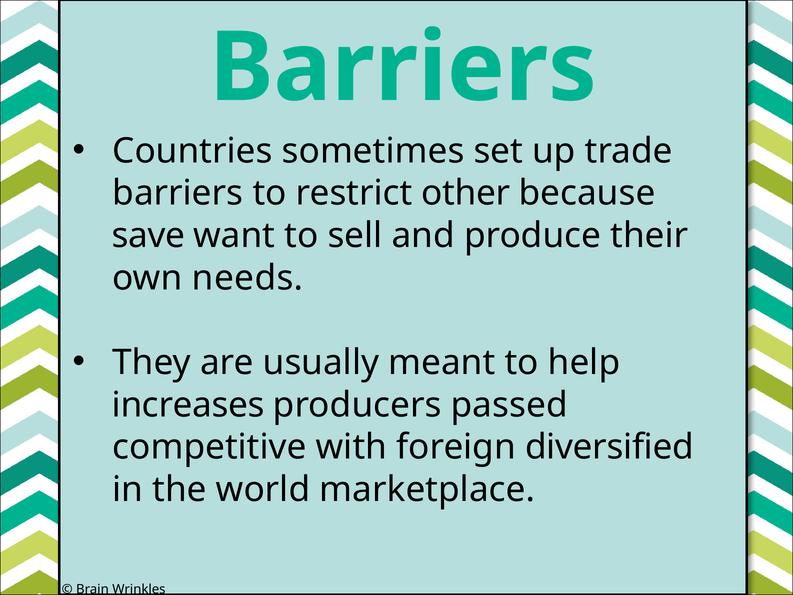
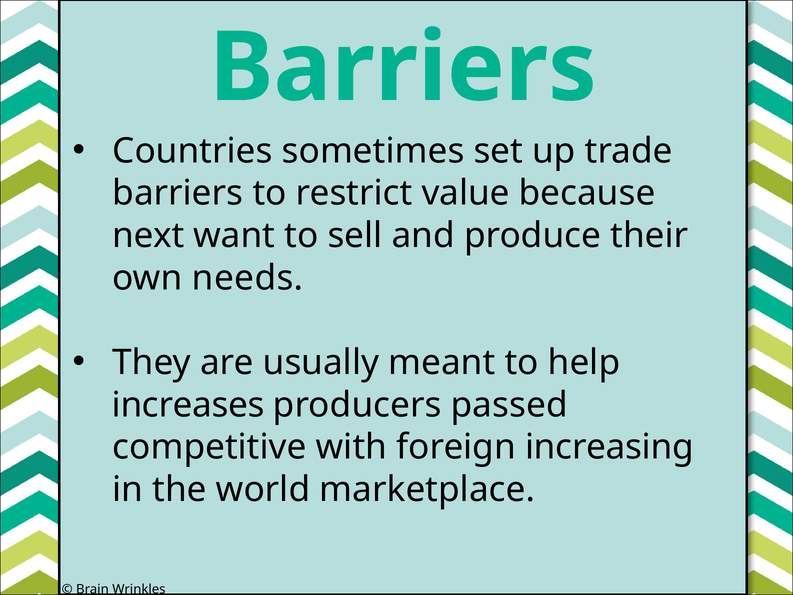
other: other -> value (466, 193)
save: save -> next (148, 236)
diversified: diversified -> increasing (610, 447)
